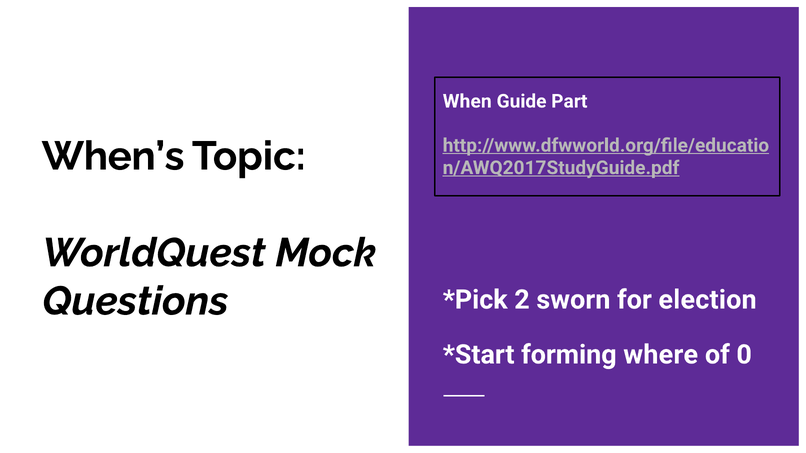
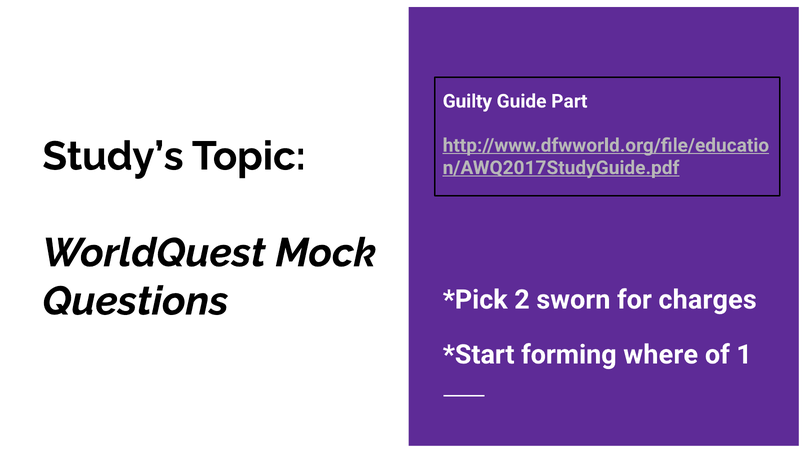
When: When -> Guilty (467, 101)
When’s: When’s -> Study’s (113, 156)
election: election -> charges (708, 300)
0: 0 -> 1 (744, 355)
